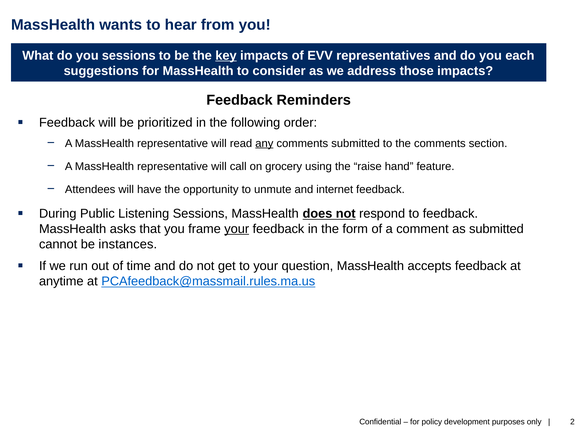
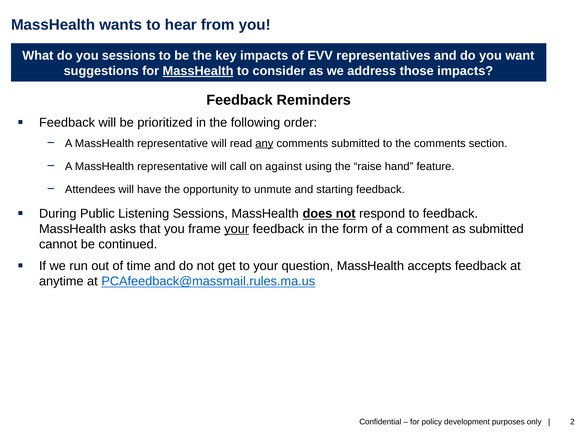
key underline: present -> none (226, 56)
each: each -> want (520, 56)
MassHealth underline: none -> present (198, 71)
grocery: grocery -> against (284, 166)
internet: internet -> starting (335, 189)
instances: instances -> continued (128, 244)
